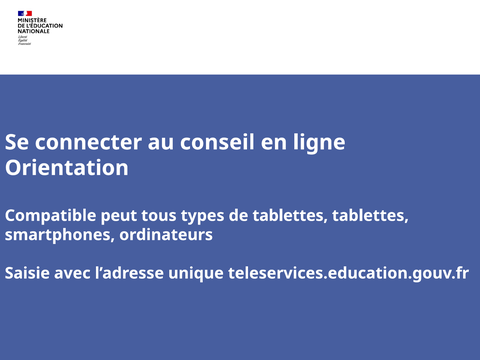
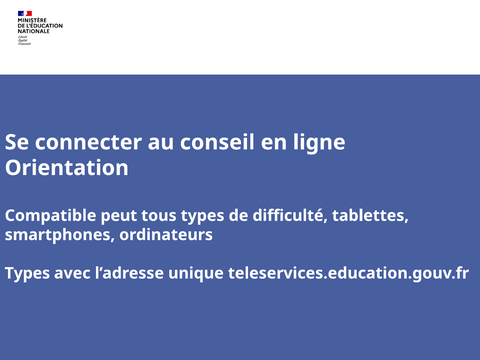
de tablettes: tablettes -> difficulté (290, 216)
Saisie: Saisie -> Types (27, 273)
